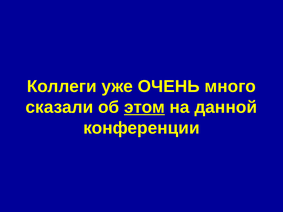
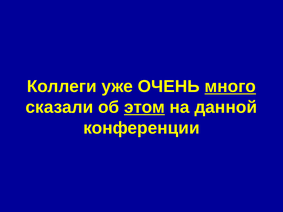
много underline: none -> present (230, 87)
